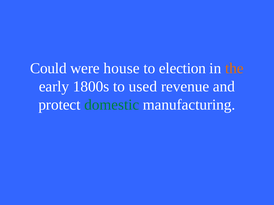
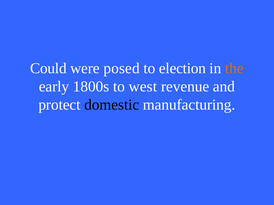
house: house -> posed (122, 68)
used: used -> west (143, 87)
domestic colour: green -> black (112, 105)
